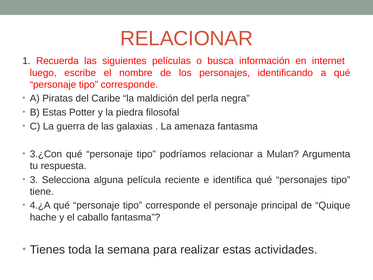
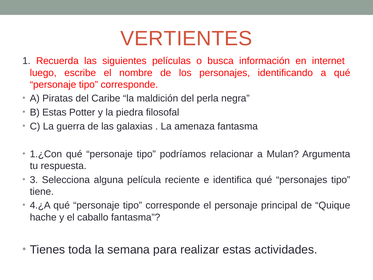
RELACIONAR: RELACIONAR -> VERTIENTES (186, 39)
3.¿Con: 3.¿Con -> 1.¿Con (46, 154)
